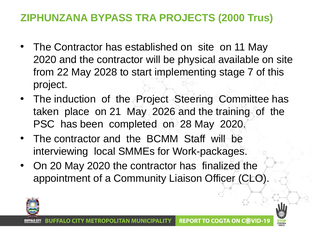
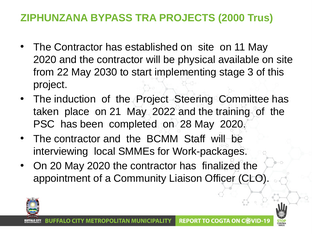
2028: 2028 -> 2030 (106, 72)
7: 7 -> 3 (251, 72)
2026: 2026 -> 2022 (164, 111)
